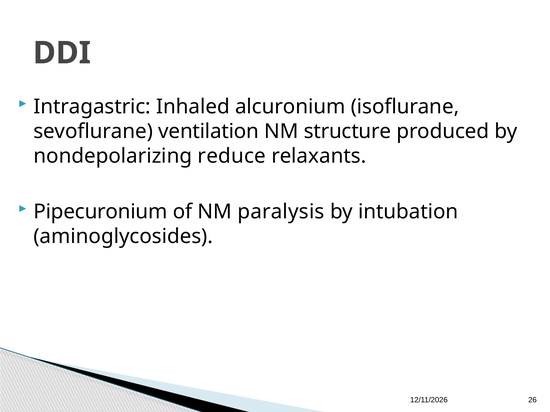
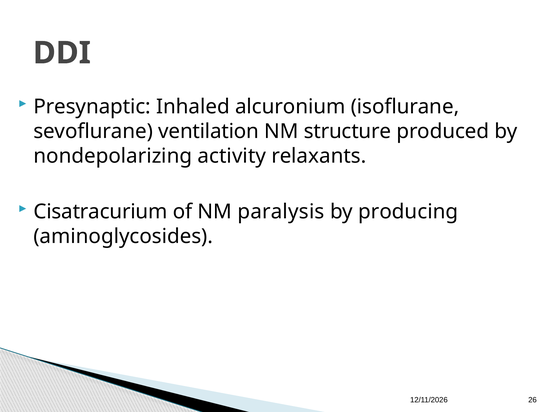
Intragastric: Intragastric -> Presynaptic (92, 107)
reduce: reduce -> activity (232, 156)
Pipecuronium: Pipecuronium -> Cisatracurium (100, 212)
intubation: intubation -> producing (408, 212)
